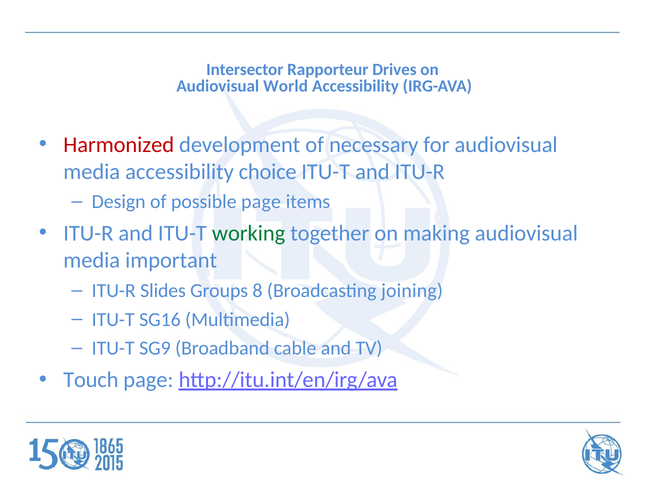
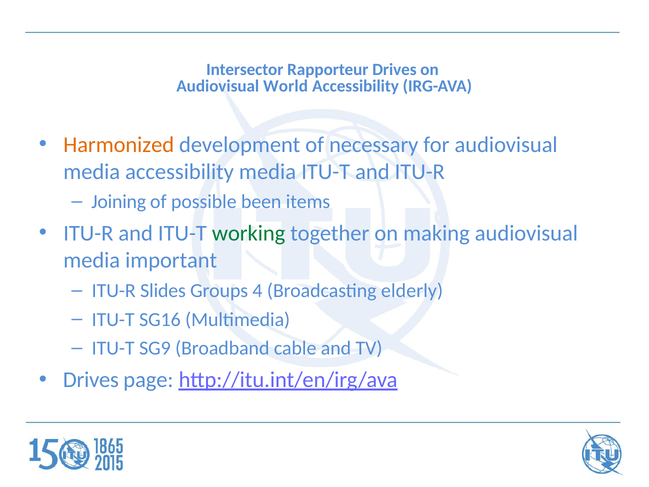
Harmonized colour: red -> orange (119, 144)
accessibility choice: choice -> media (268, 172)
Design: Design -> Joining (119, 202)
possible page: page -> been (261, 202)
8: 8 -> 4 (257, 290)
joining: joining -> elderly (412, 290)
Touch: Touch -> Drives (91, 380)
